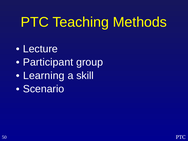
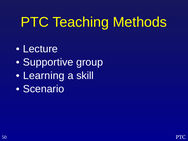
Participant: Participant -> Supportive (48, 62)
